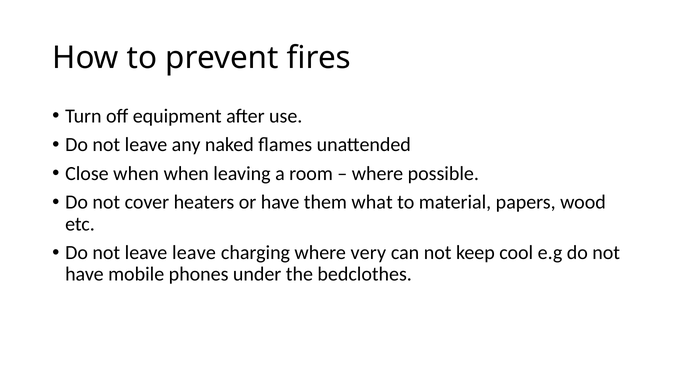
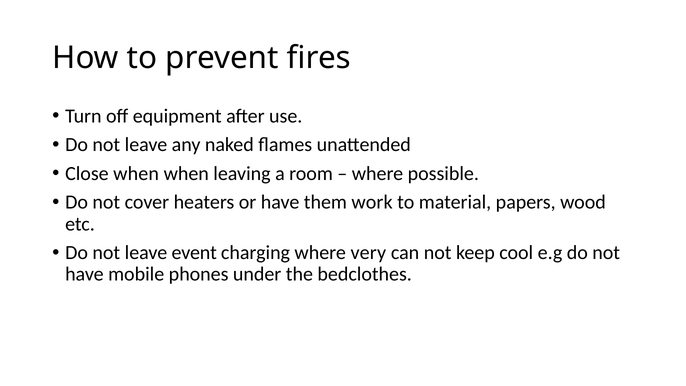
what: what -> work (372, 202)
leave leave: leave -> event (194, 253)
